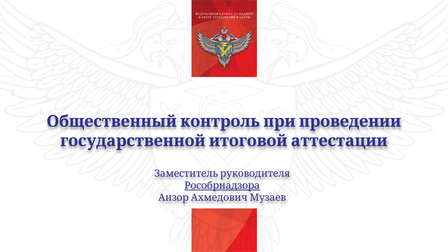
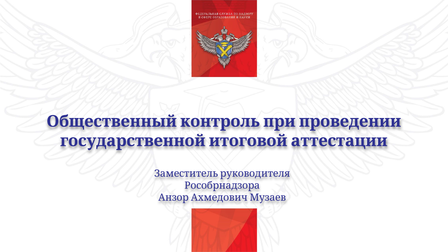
Рособрнадзора underline: present -> none (222, 186)
